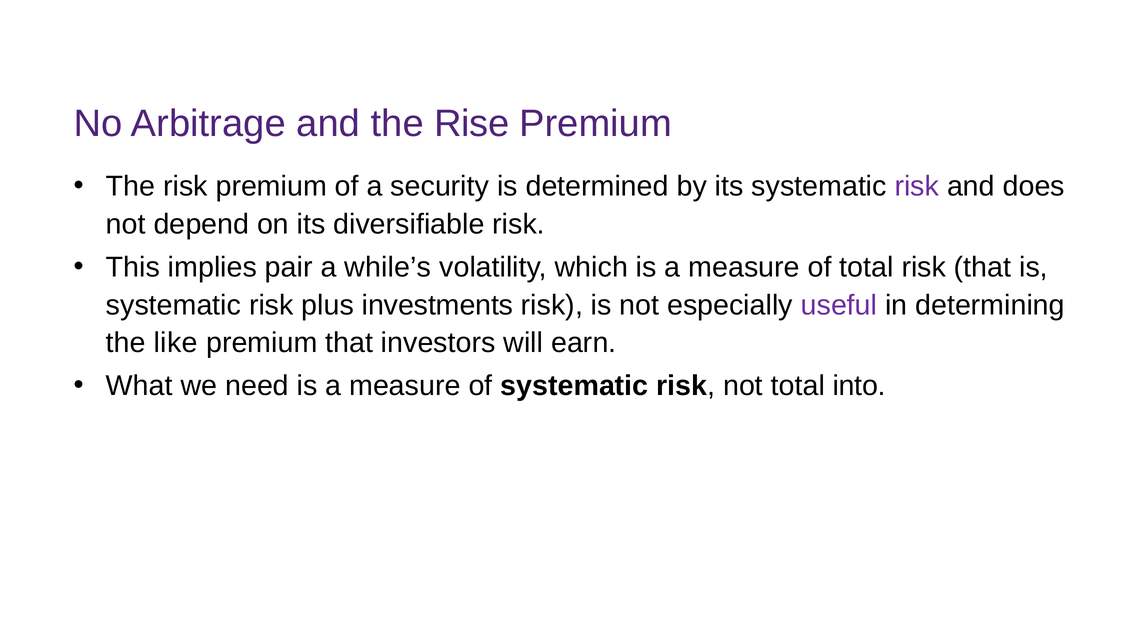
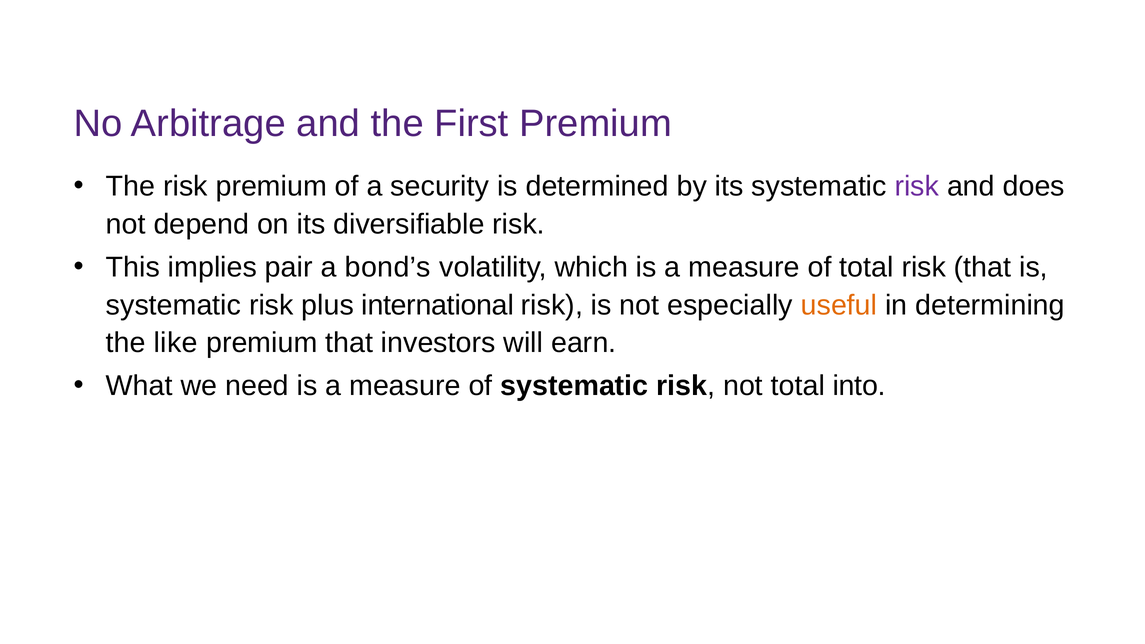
Rise: Rise -> First (471, 123)
while’s: while’s -> bond’s (388, 267)
investments: investments -> international (438, 305)
useful colour: purple -> orange (839, 305)
